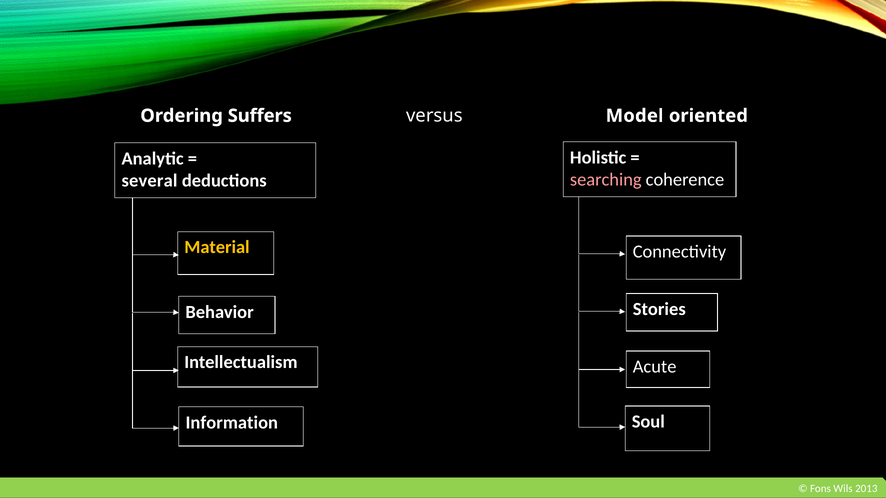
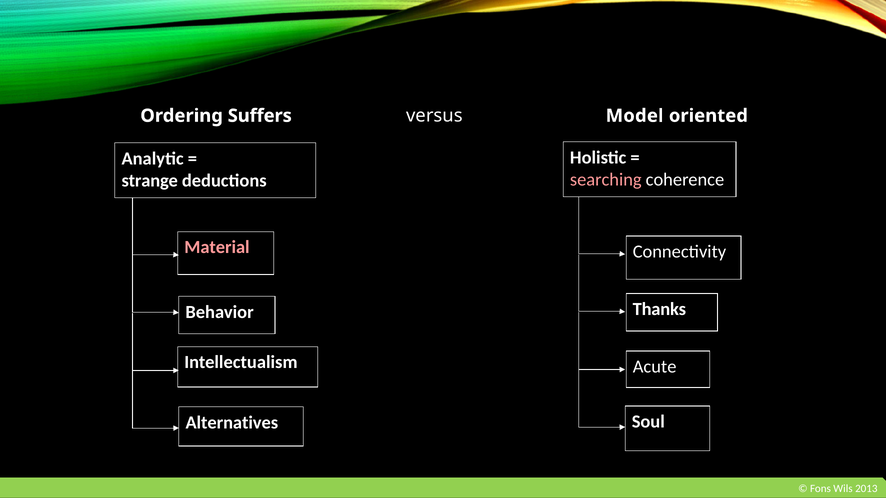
several: several -> strange (150, 181)
Material colour: yellow -> pink (217, 248)
Stories: Stories -> Thanks (659, 309)
Information: Information -> Alternatives (232, 423)
